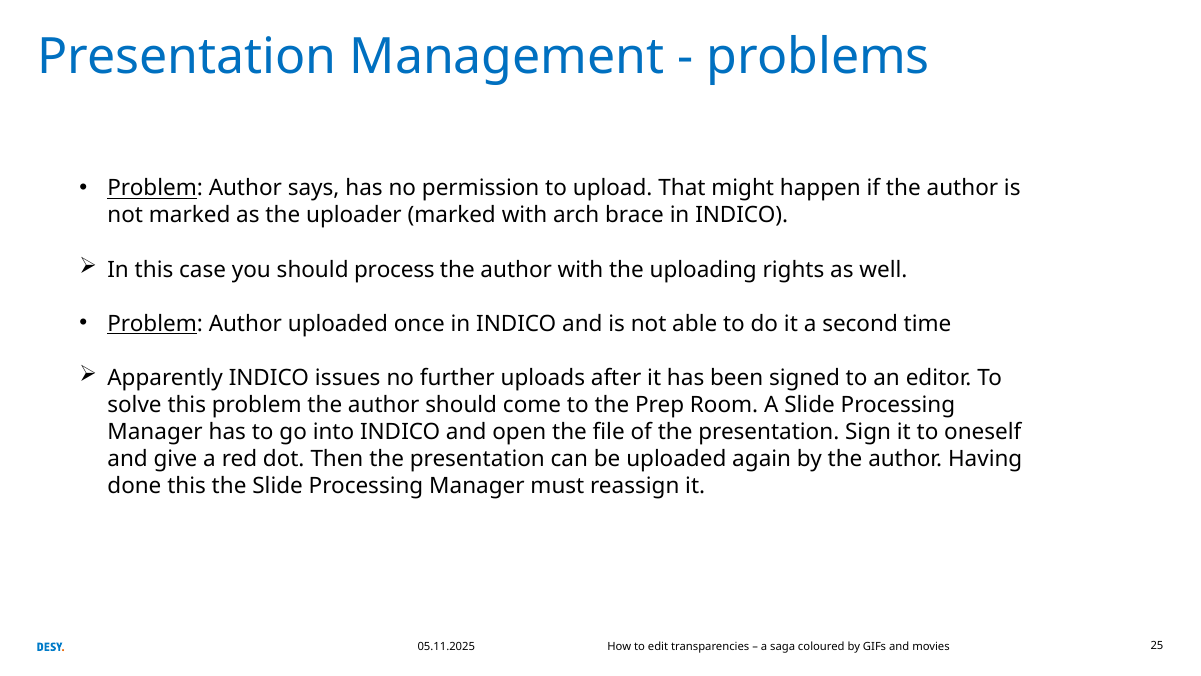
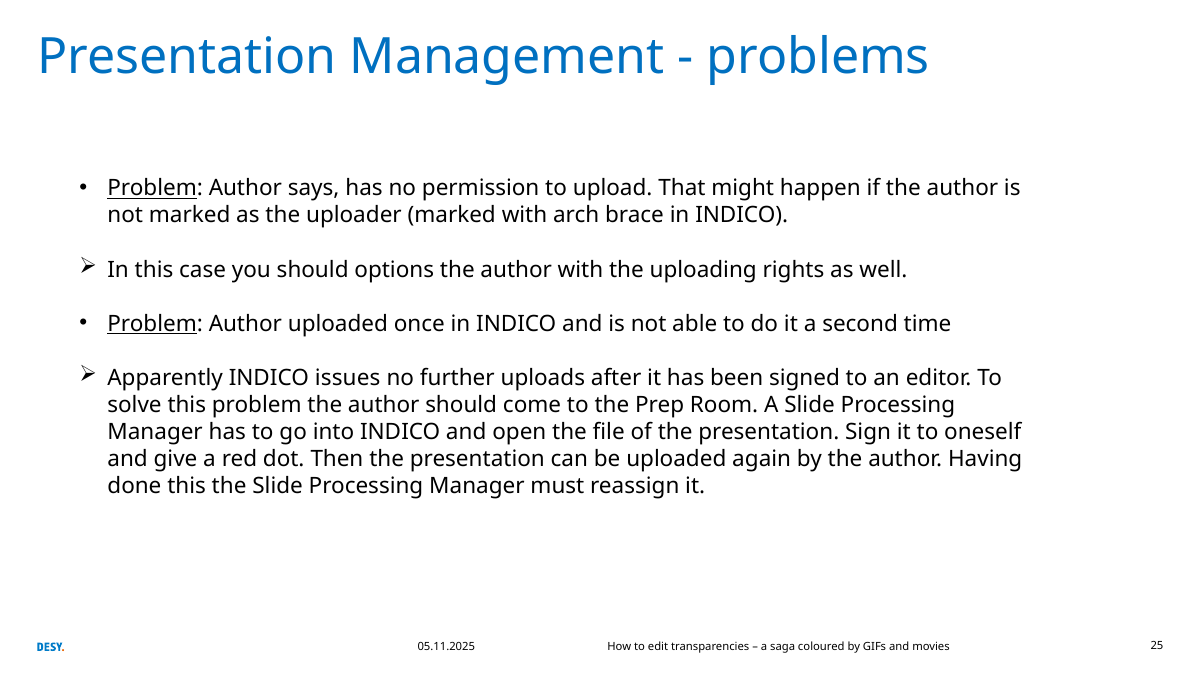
process: process -> options (394, 269)
